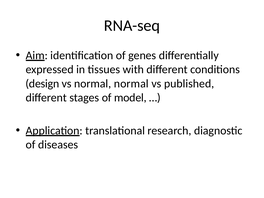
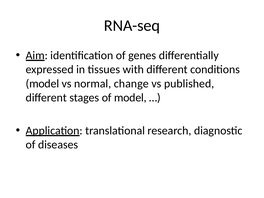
design: design -> model (42, 84)
normal normal: normal -> change (131, 84)
